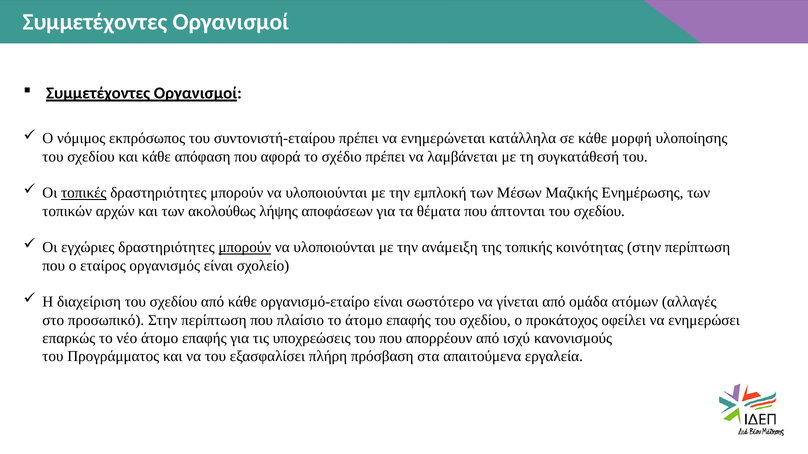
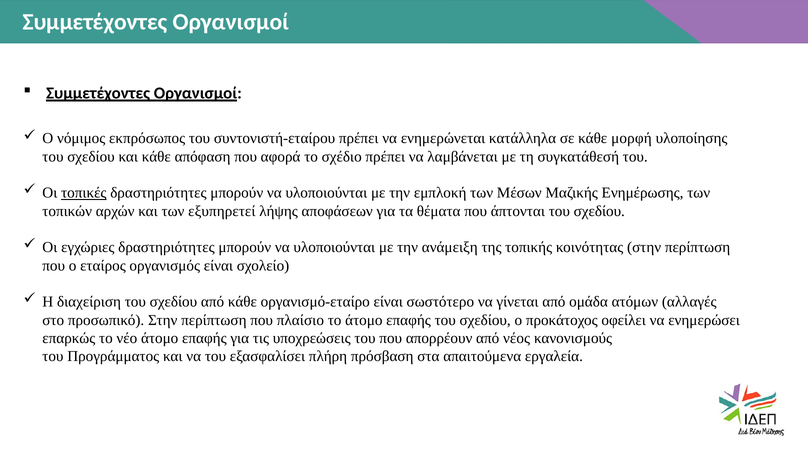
ακολούθως: ακολούθως -> εξυπηρετεί (222, 211)
μπορούν underline: present -> none (245, 248)
ισχύ: ισχύ -> νέος (517, 339)
